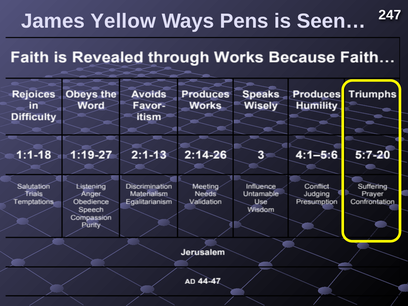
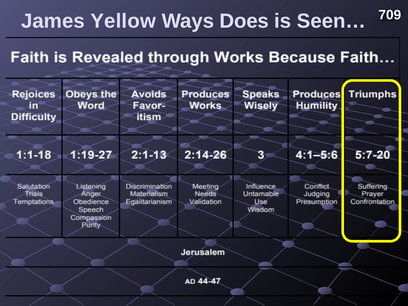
Pens: Pens -> Does (244, 21)
247: 247 -> 709 (390, 15)
